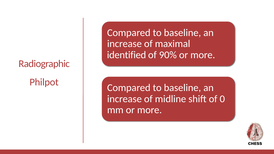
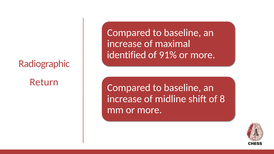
90%: 90% -> 91% (168, 55)
Philpot: Philpot -> Return (44, 82)
0: 0 -> 8 (222, 99)
